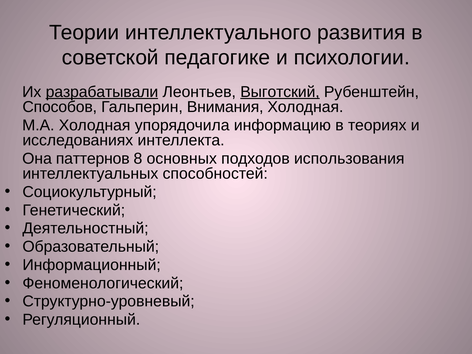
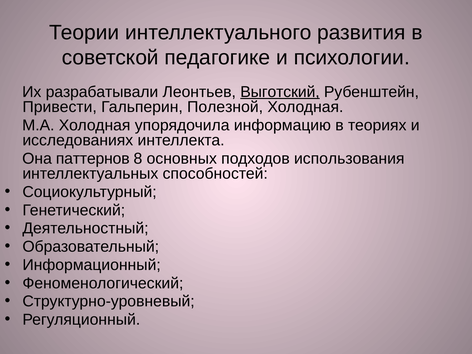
разрабатывали underline: present -> none (102, 92)
Способов: Способов -> Привести (60, 107)
Внимания: Внимания -> Полезной (225, 107)
